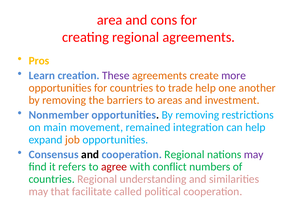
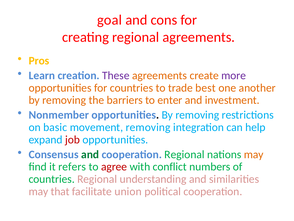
area: area -> goal (110, 20)
trade help: help -> best (206, 88)
areas: areas -> enter (170, 100)
main: main -> basic (55, 127)
movement remained: remained -> removing (148, 127)
job colour: orange -> red (72, 139)
and colour: black -> green (90, 154)
may colour: purple -> orange (254, 154)
called: called -> union (128, 191)
